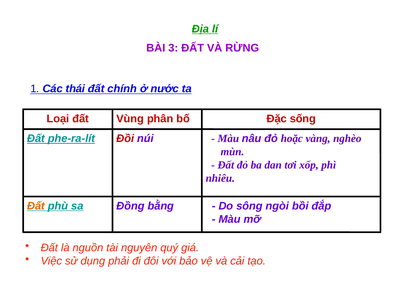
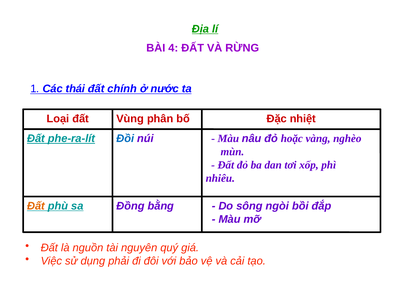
3: 3 -> 4 (173, 48)
sống: sống -> nhiệt (303, 119)
Đồi colour: red -> blue (125, 138)
